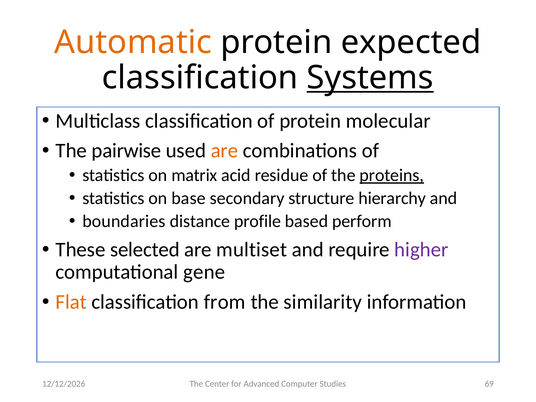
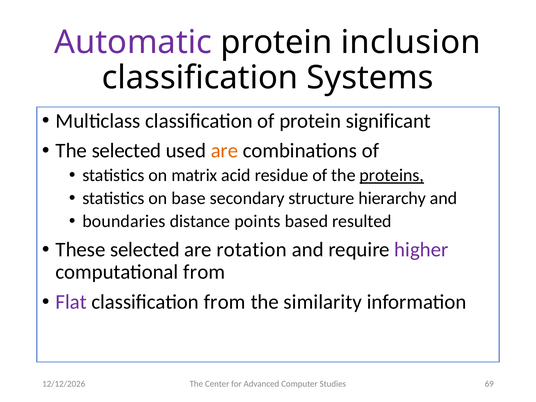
Automatic colour: orange -> purple (133, 42)
expected: expected -> inclusion (411, 42)
Systems underline: present -> none (370, 78)
molecular: molecular -> significant (388, 121)
The pairwise: pairwise -> selected (126, 151)
profile: profile -> points (257, 221)
perform: perform -> resulted (362, 221)
multiset: multiset -> rotation (252, 250)
computational gene: gene -> from (204, 272)
Flat colour: orange -> purple (71, 302)
